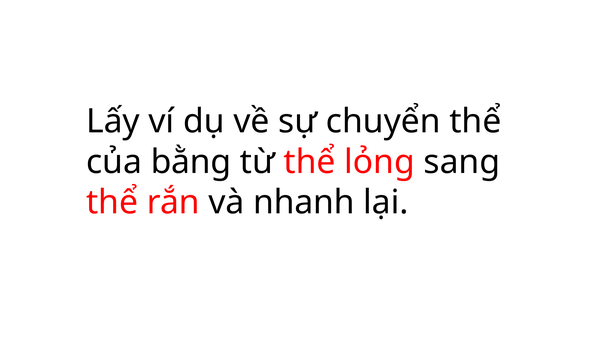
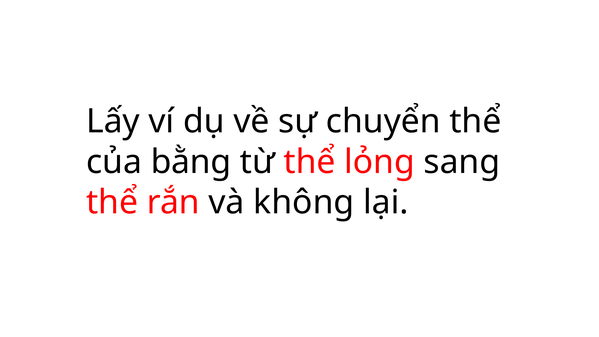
nhanh: nhanh -> không (304, 202)
